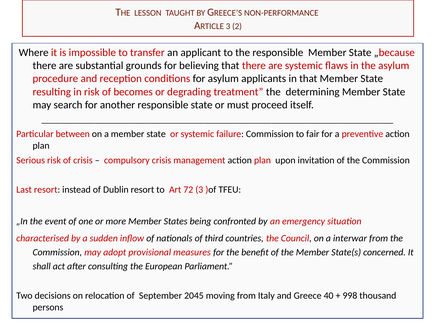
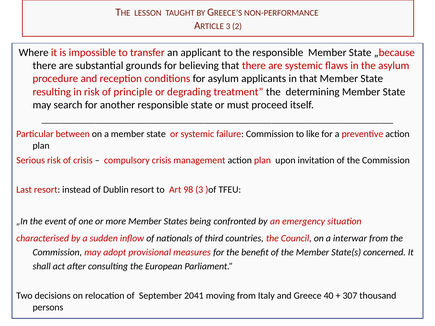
becomes: becomes -> principle (133, 92)
fair: fair -> like (313, 134)
72: 72 -> 98 (188, 190)
2045: 2045 -> 2041 (194, 296)
998: 998 -> 307 (350, 296)
